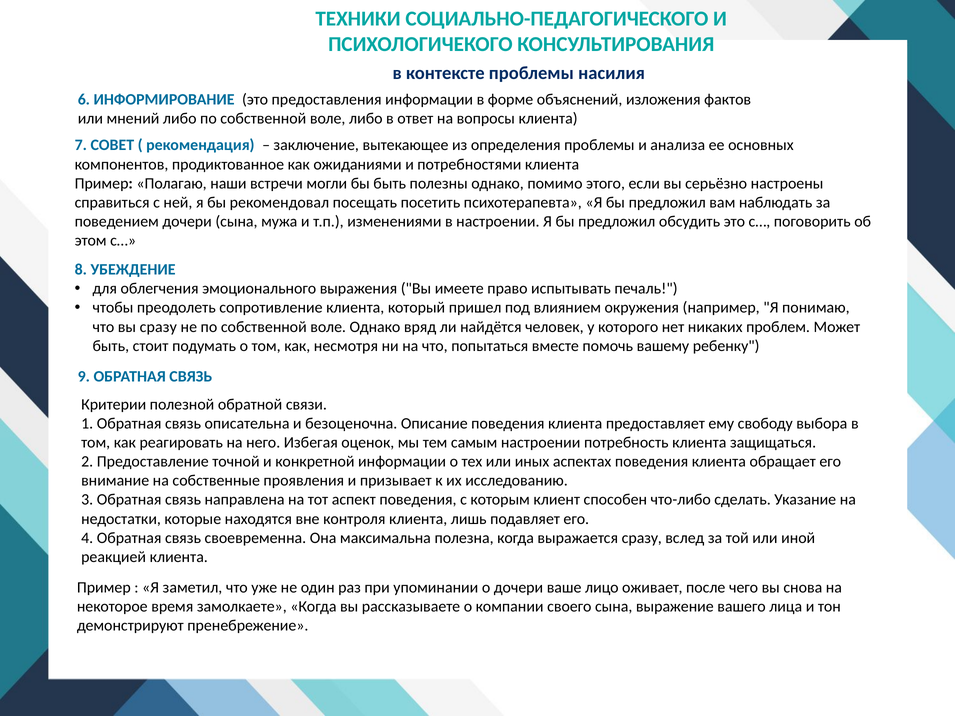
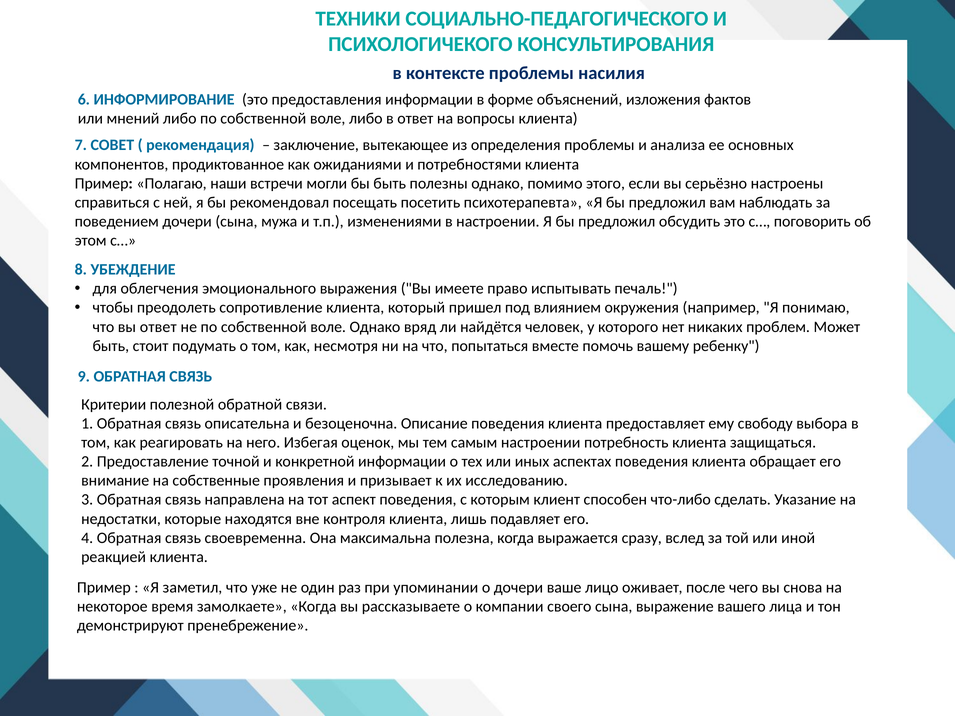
вы сразу: сразу -> ответ (158, 327)
